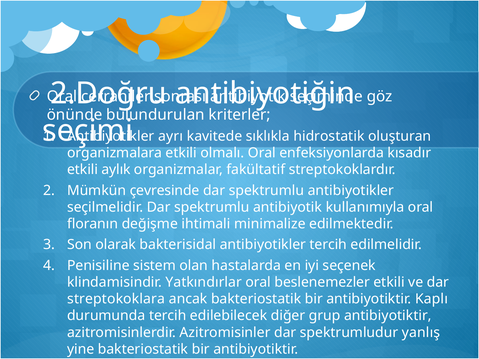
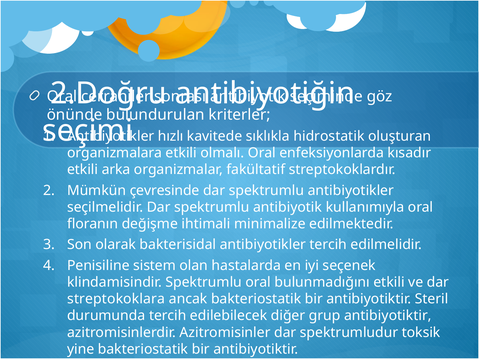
ayrı: ayrı -> hızlı (171, 136)
aylık: aylık -> arka (116, 170)
klindamisindir Yatkındırlar: Yatkındırlar -> Spektrumlu (204, 282)
beslenemezler: beslenemezler -> bulunmadığını (322, 282)
Kaplı: Kaplı -> Steril (432, 299)
yanlış: yanlış -> toksik (421, 333)
